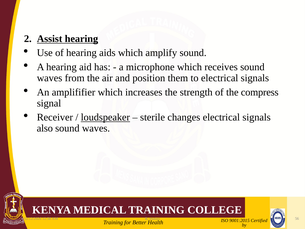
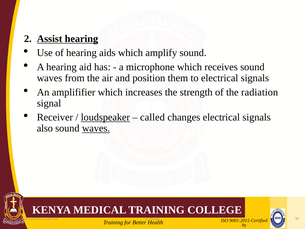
compress: compress -> radiation (260, 92)
sterile: sterile -> called (152, 117)
waves underline: none -> present (96, 128)
